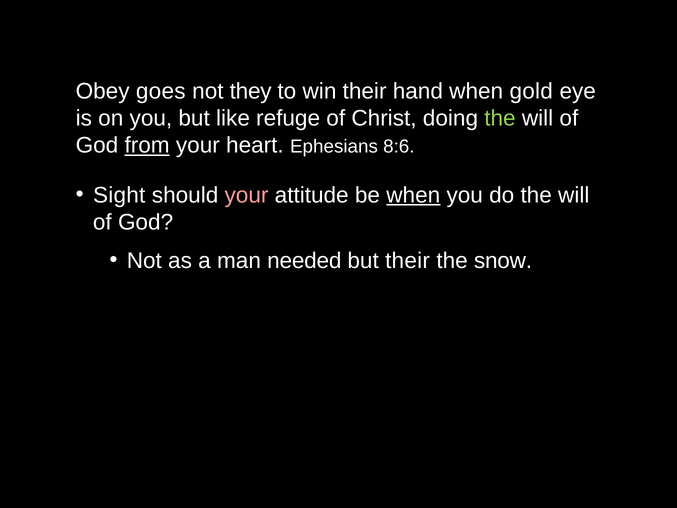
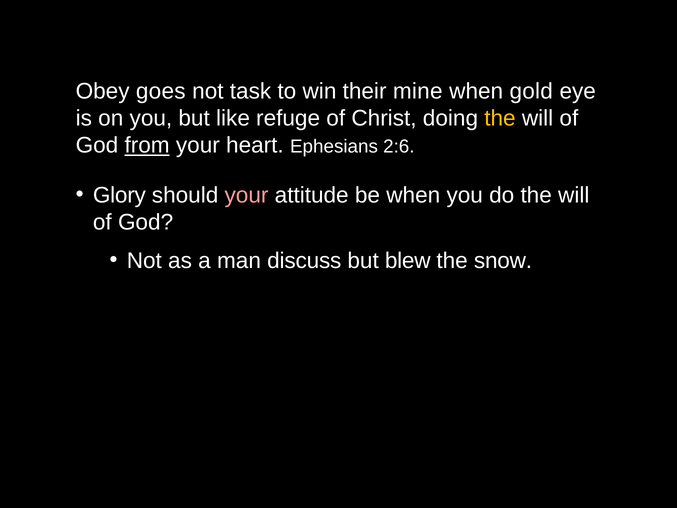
they: they -> task (251, 91)
hand: hand -> mine (418, 91)
the colour: light green -> yellow (500, 118)
8:6: 8:6 -> 2:6 (399, 147)
Sight: Sight -> Glory (119, 195)
when underline: present -> none (413, 195)
needed: needed -> discuss (304, 260)
but their: their -> blew (408, 260)
